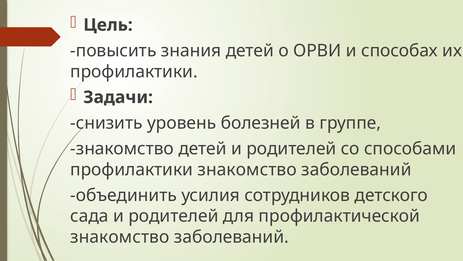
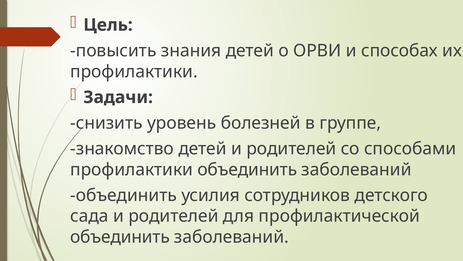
профилактики знакомство: знакомство -> объединить (247, 169)
знакомство: знакомство -> объединить (120, 237)
